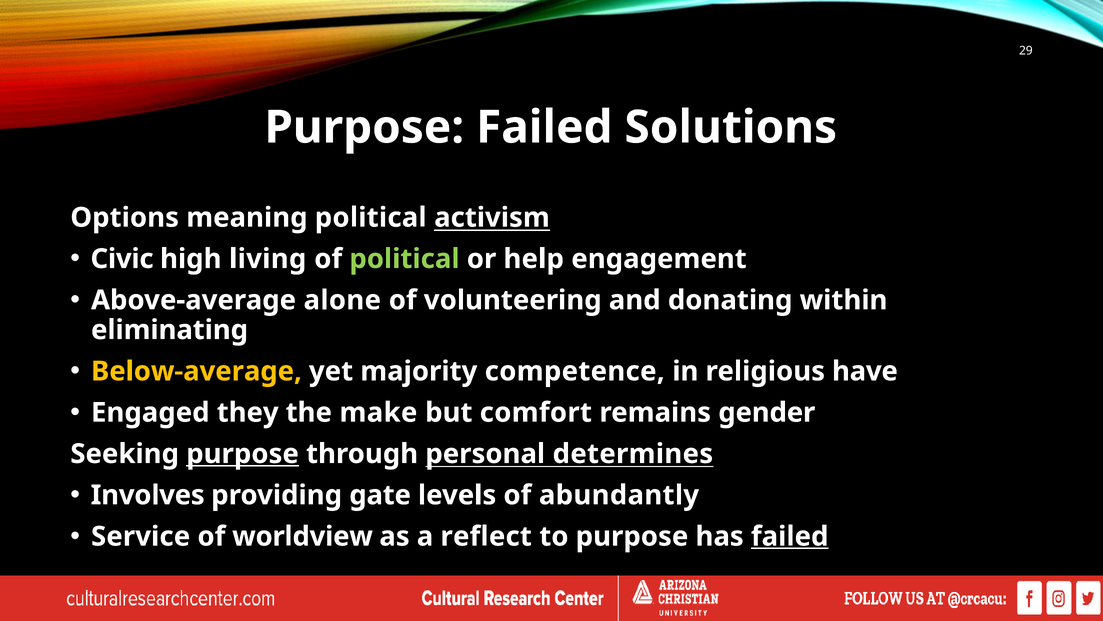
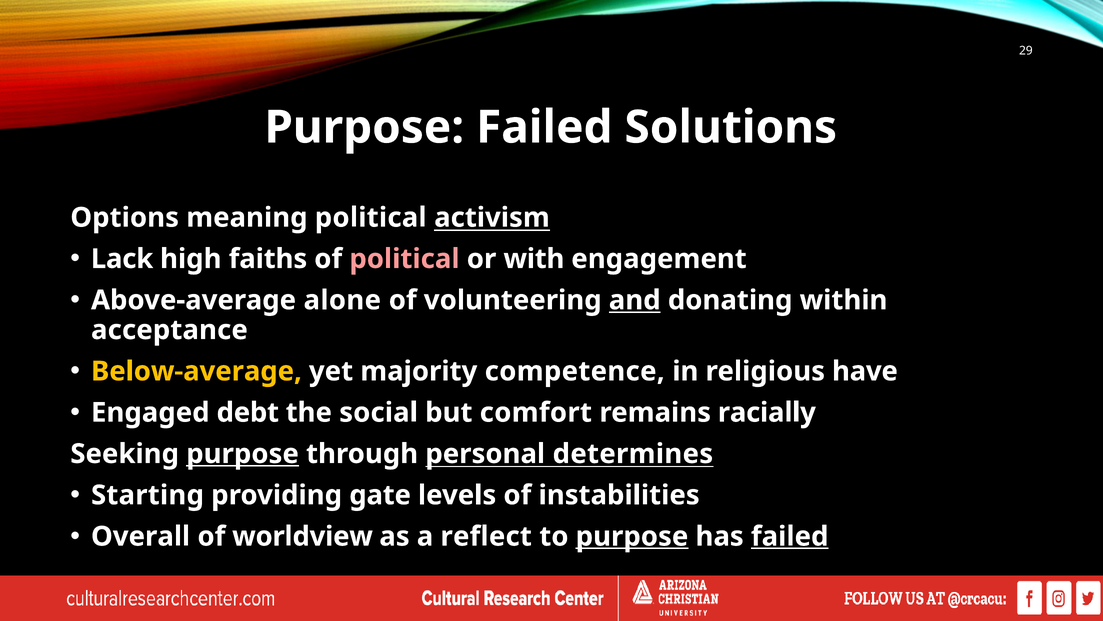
Civic: Civic -> Lack (122, 259)
living: living -> faiths (268, 259)
political colour: light green -> pink (404, 259)
help: help -> with (534, 259)
and underline: none -> present (635, 300)
eliminating: eliminating -> acceptance (169, 330)
they: they -> debt (248, 412)
make: make -> social (379, 412)
gender: gender -> racially (767, 412)
Involves: Involves -> Starting (147, 495)
abundantly: abundantly -> instabilities (619, 495)
Service: Service -> Overall (141, 536)
purpose underline: none -> present (632, 536)
